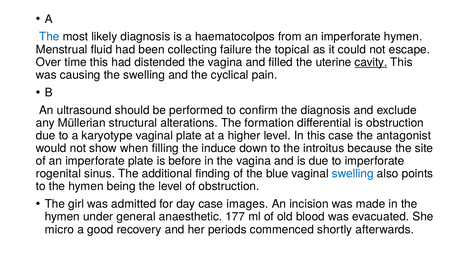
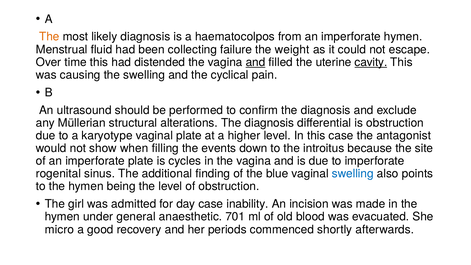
The colour: blue -> orange (49, 37)
topical: topical -> weight (292, 49)
and underline: none -> present (256, 62)
alterations The formation: formation -> diagnosis (269, 123)
induce: induce -> events (219, 148)
before: before -> cycles (185, 161)
images: images -> inability (247, 204)
177: 177 -> 701 (235, 217)
